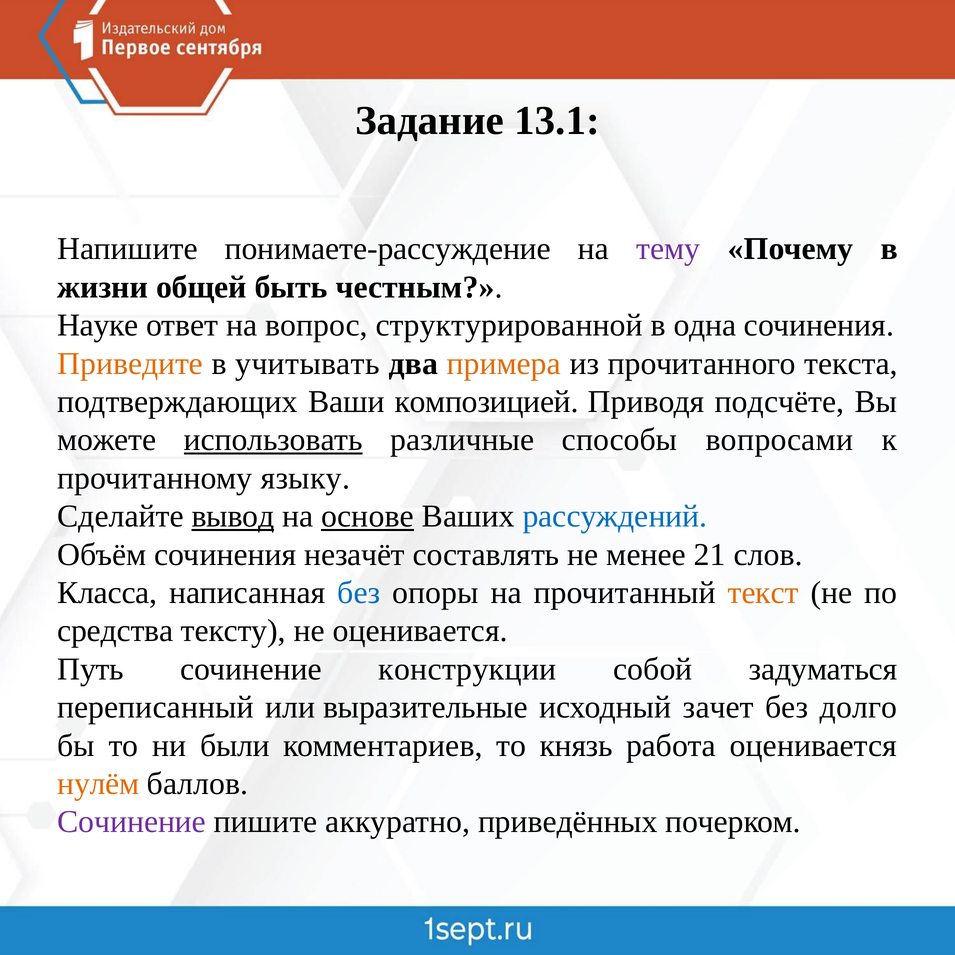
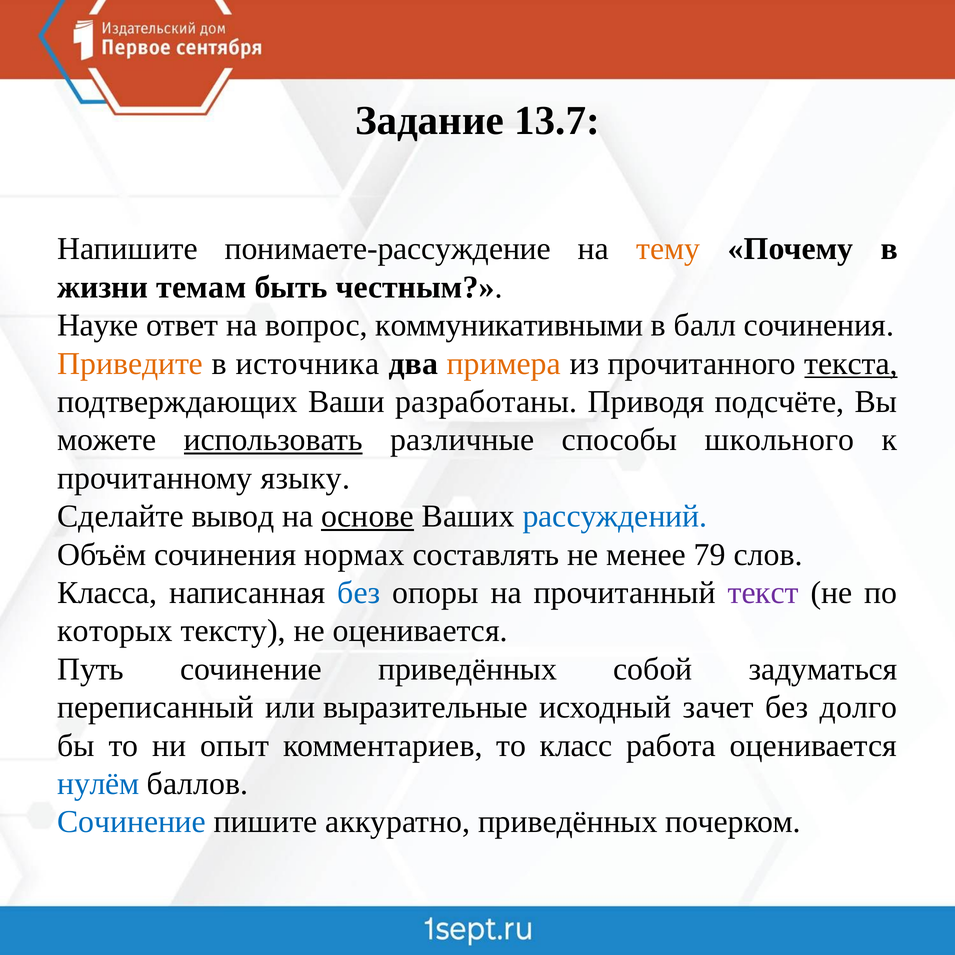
13.1: 13.1 -> 13.7 (557, 121)
тему colour: purple -> orange (668, 249)
общей: общей -> темам (201, 287)
структурированной: структурированной -> коммуникативными (509, 325)
одна: одна -> балл (705, 325)
учитывать: учитывать -> источника (308, 364)
текста underline: none -> present (851, 364)
композицией: композицией -> разработаны (486, 402)
вопросами: вопросами -> школьного (780, 440)
вывод underline: present -> none (233, 516)
незачёт: незачёт -> нормах (354, 555)
21: 21 -> 79 (710, 555)
текст colour: orange -> purple (763, 593)
средства: средства -> которых (115, 631)
сочинение конструкции: конструкции -> приведённых (468, 669)
были: были -> опыт (235, 746)
князь: князь -> класс (576, 746)
нулём colour: orange -> blue (98, 784)
Сочинение colour: purple -> blue (132, 822)
